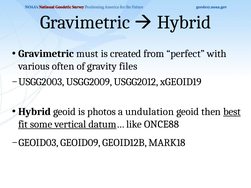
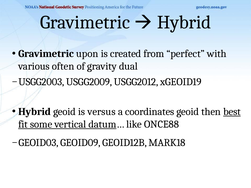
must: must -> upon (87, 54)
files: files -> dual (128, 66)
photos: photos -> versus (101, 112)
undulation: undulation -> coordinates (150, 112)
